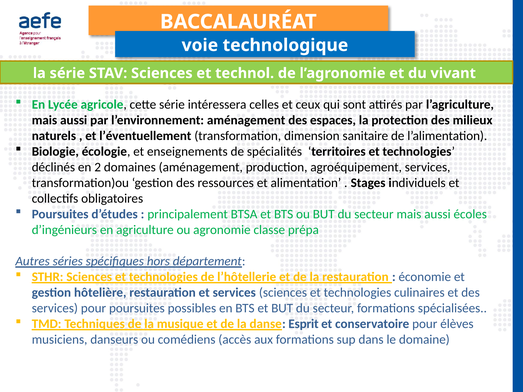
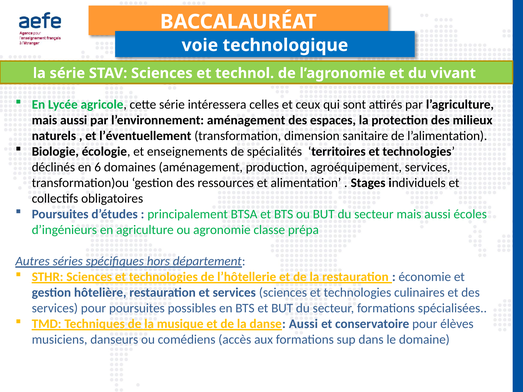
2: 2 -> 6 (98, 167)
danse Esprit: Esprit -> Aussi (303, 324)
